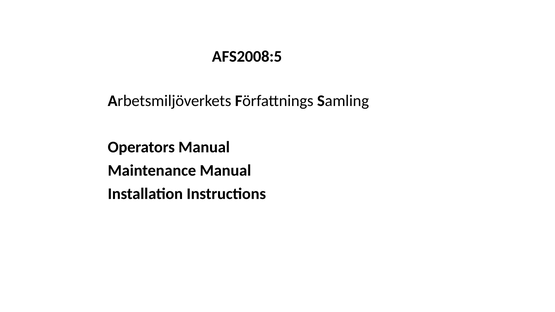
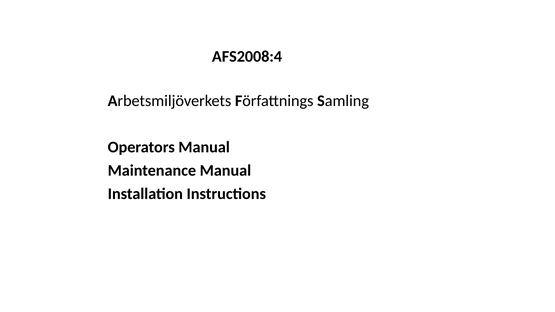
AFS2008:5: AFS2008:5 -> AFS2008:4 (247, 57)
